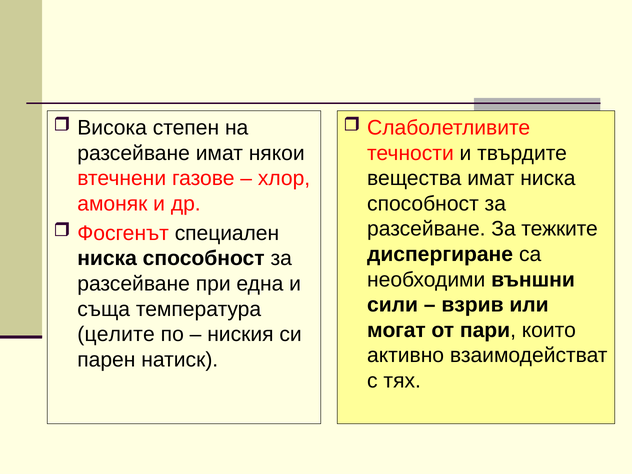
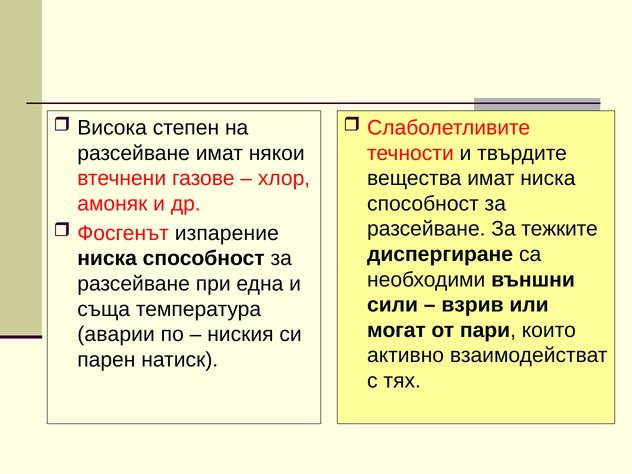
специален: специален -> изпарение (227, 233)
целите: целите -> аварии (116, 334)
